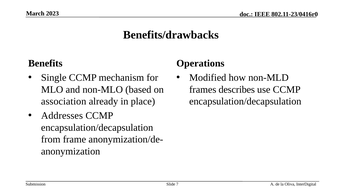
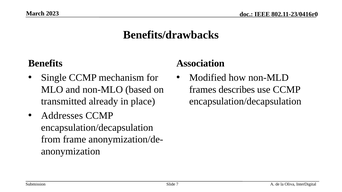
Operations: Operations -> Association (200, 64)
association: association -> transmitted (64, 102)
